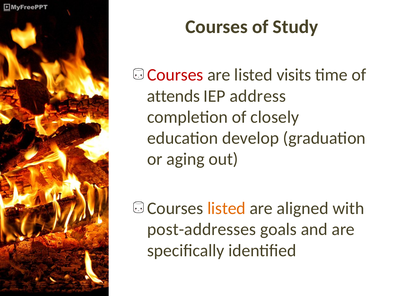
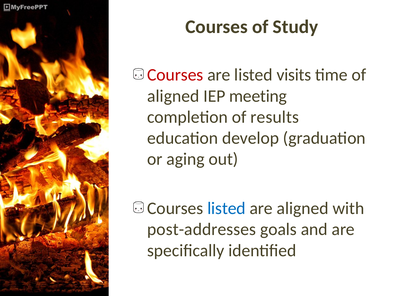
attends: attends -> aligned (173, 96)
address: address -> meeting (258, 96)
closely: closely -> results (275, 117)
listed colour: orange -> blue (226, 209)
